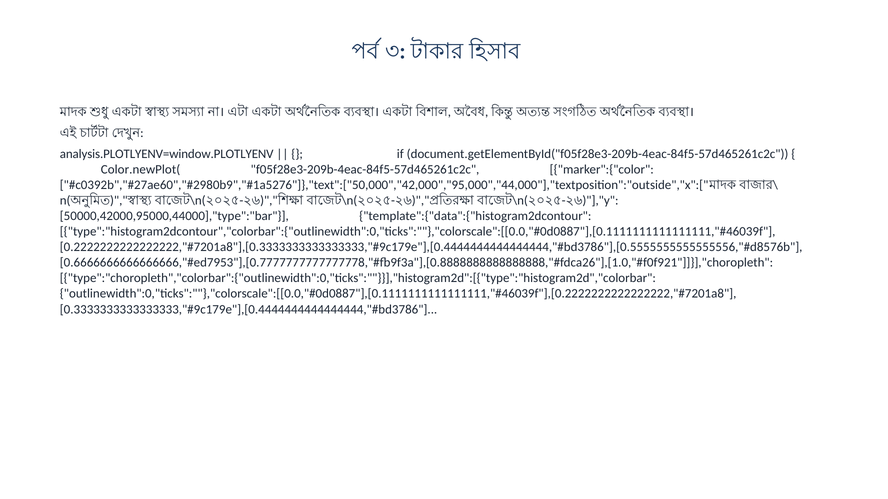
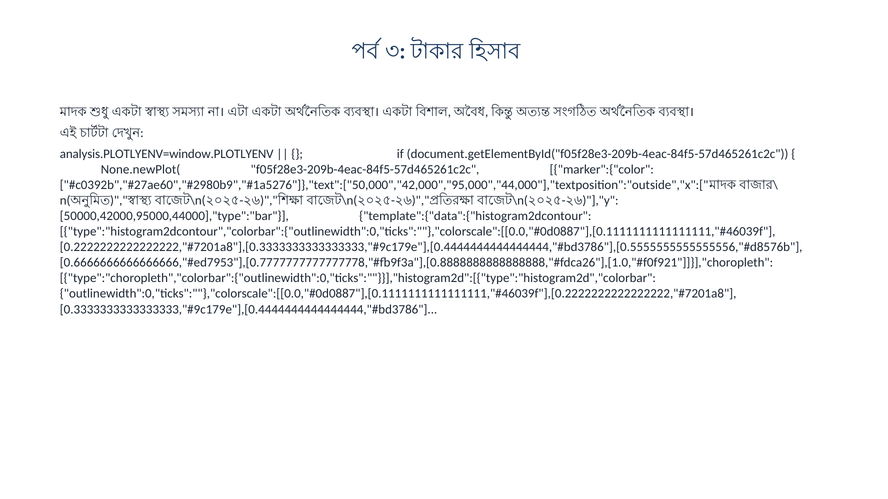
Color.newPlot(: Color.newPlot( -> None.newPlot( (141, 170)
